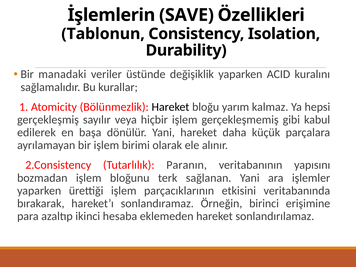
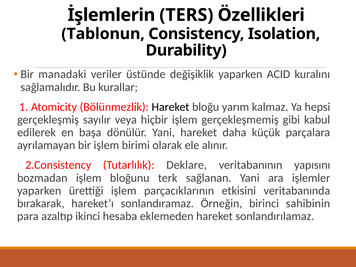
SAVE: SAVE -> TERS (186, 15)
Paranın: Paranın -> Deklare (187, 165)
erişimine: erişimine -> sahibinin (308, 203)
